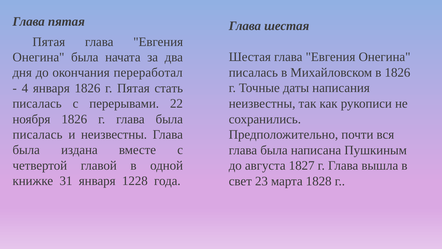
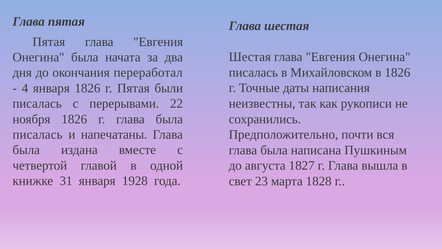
стать: стать -> были (169, 88)
и неизвестны: неизвестны -> напечатаны (114, 134)
1228: 1228 -> 1928 (135, 181)
